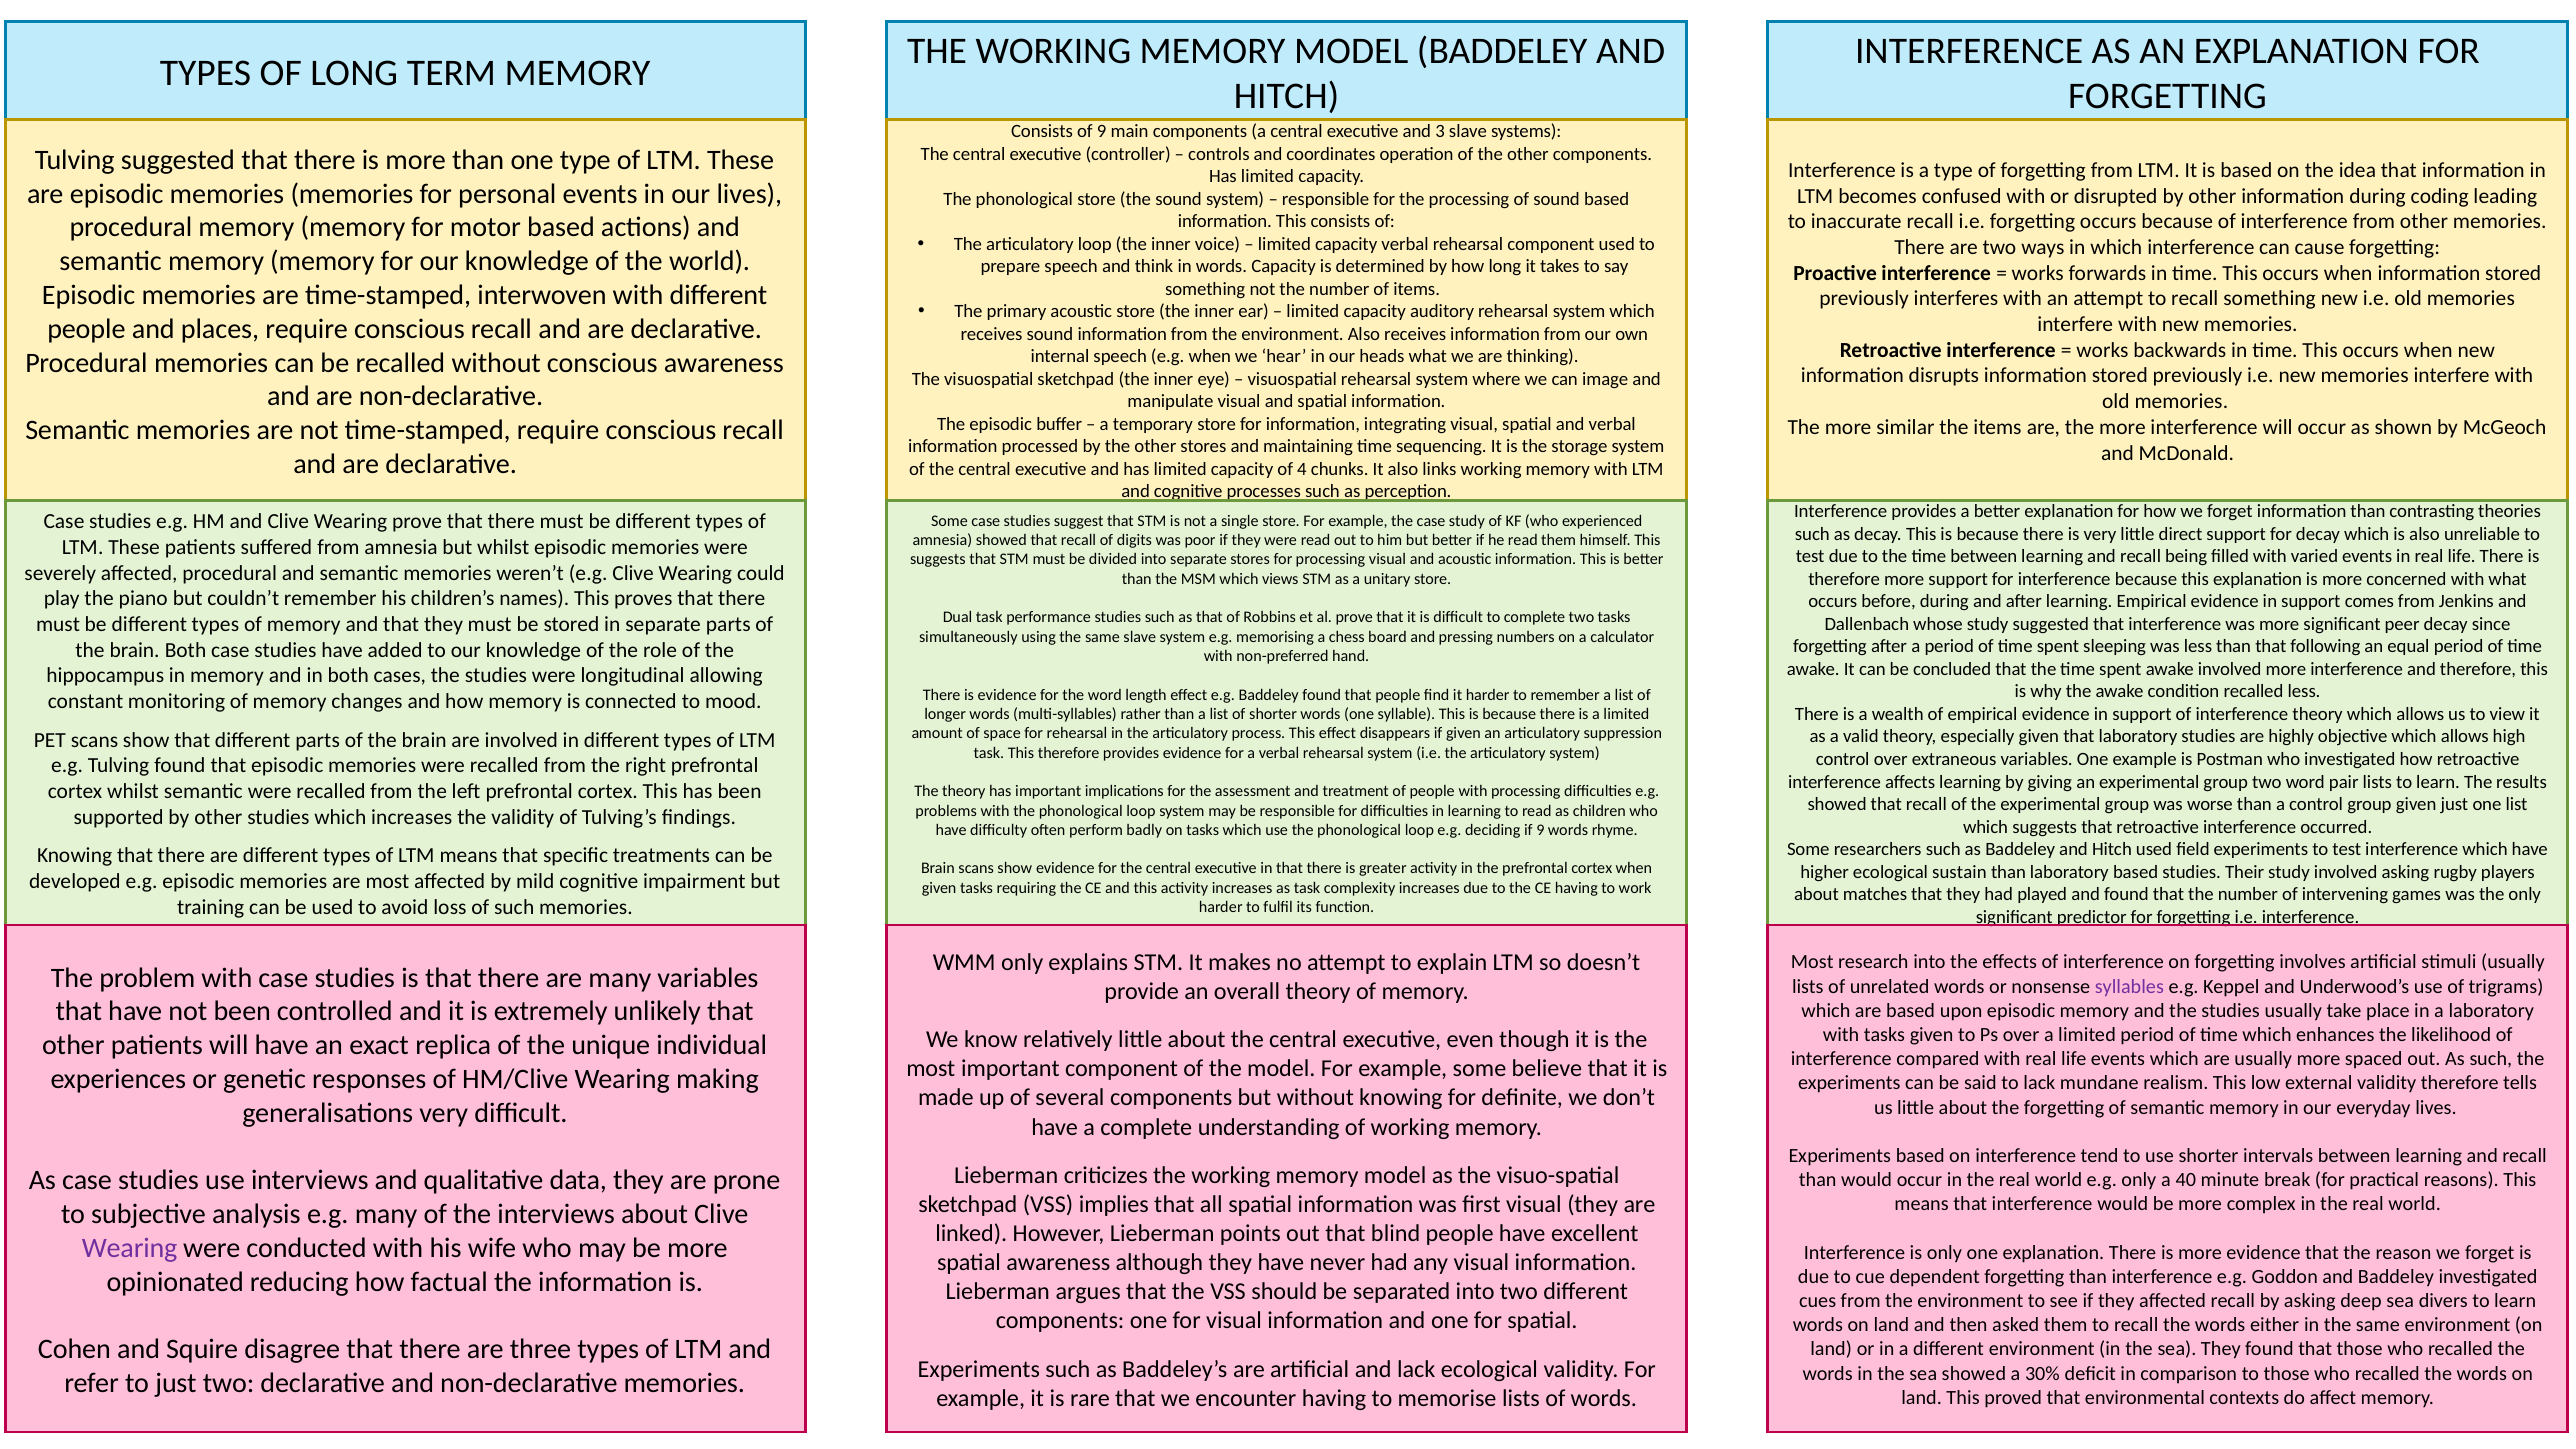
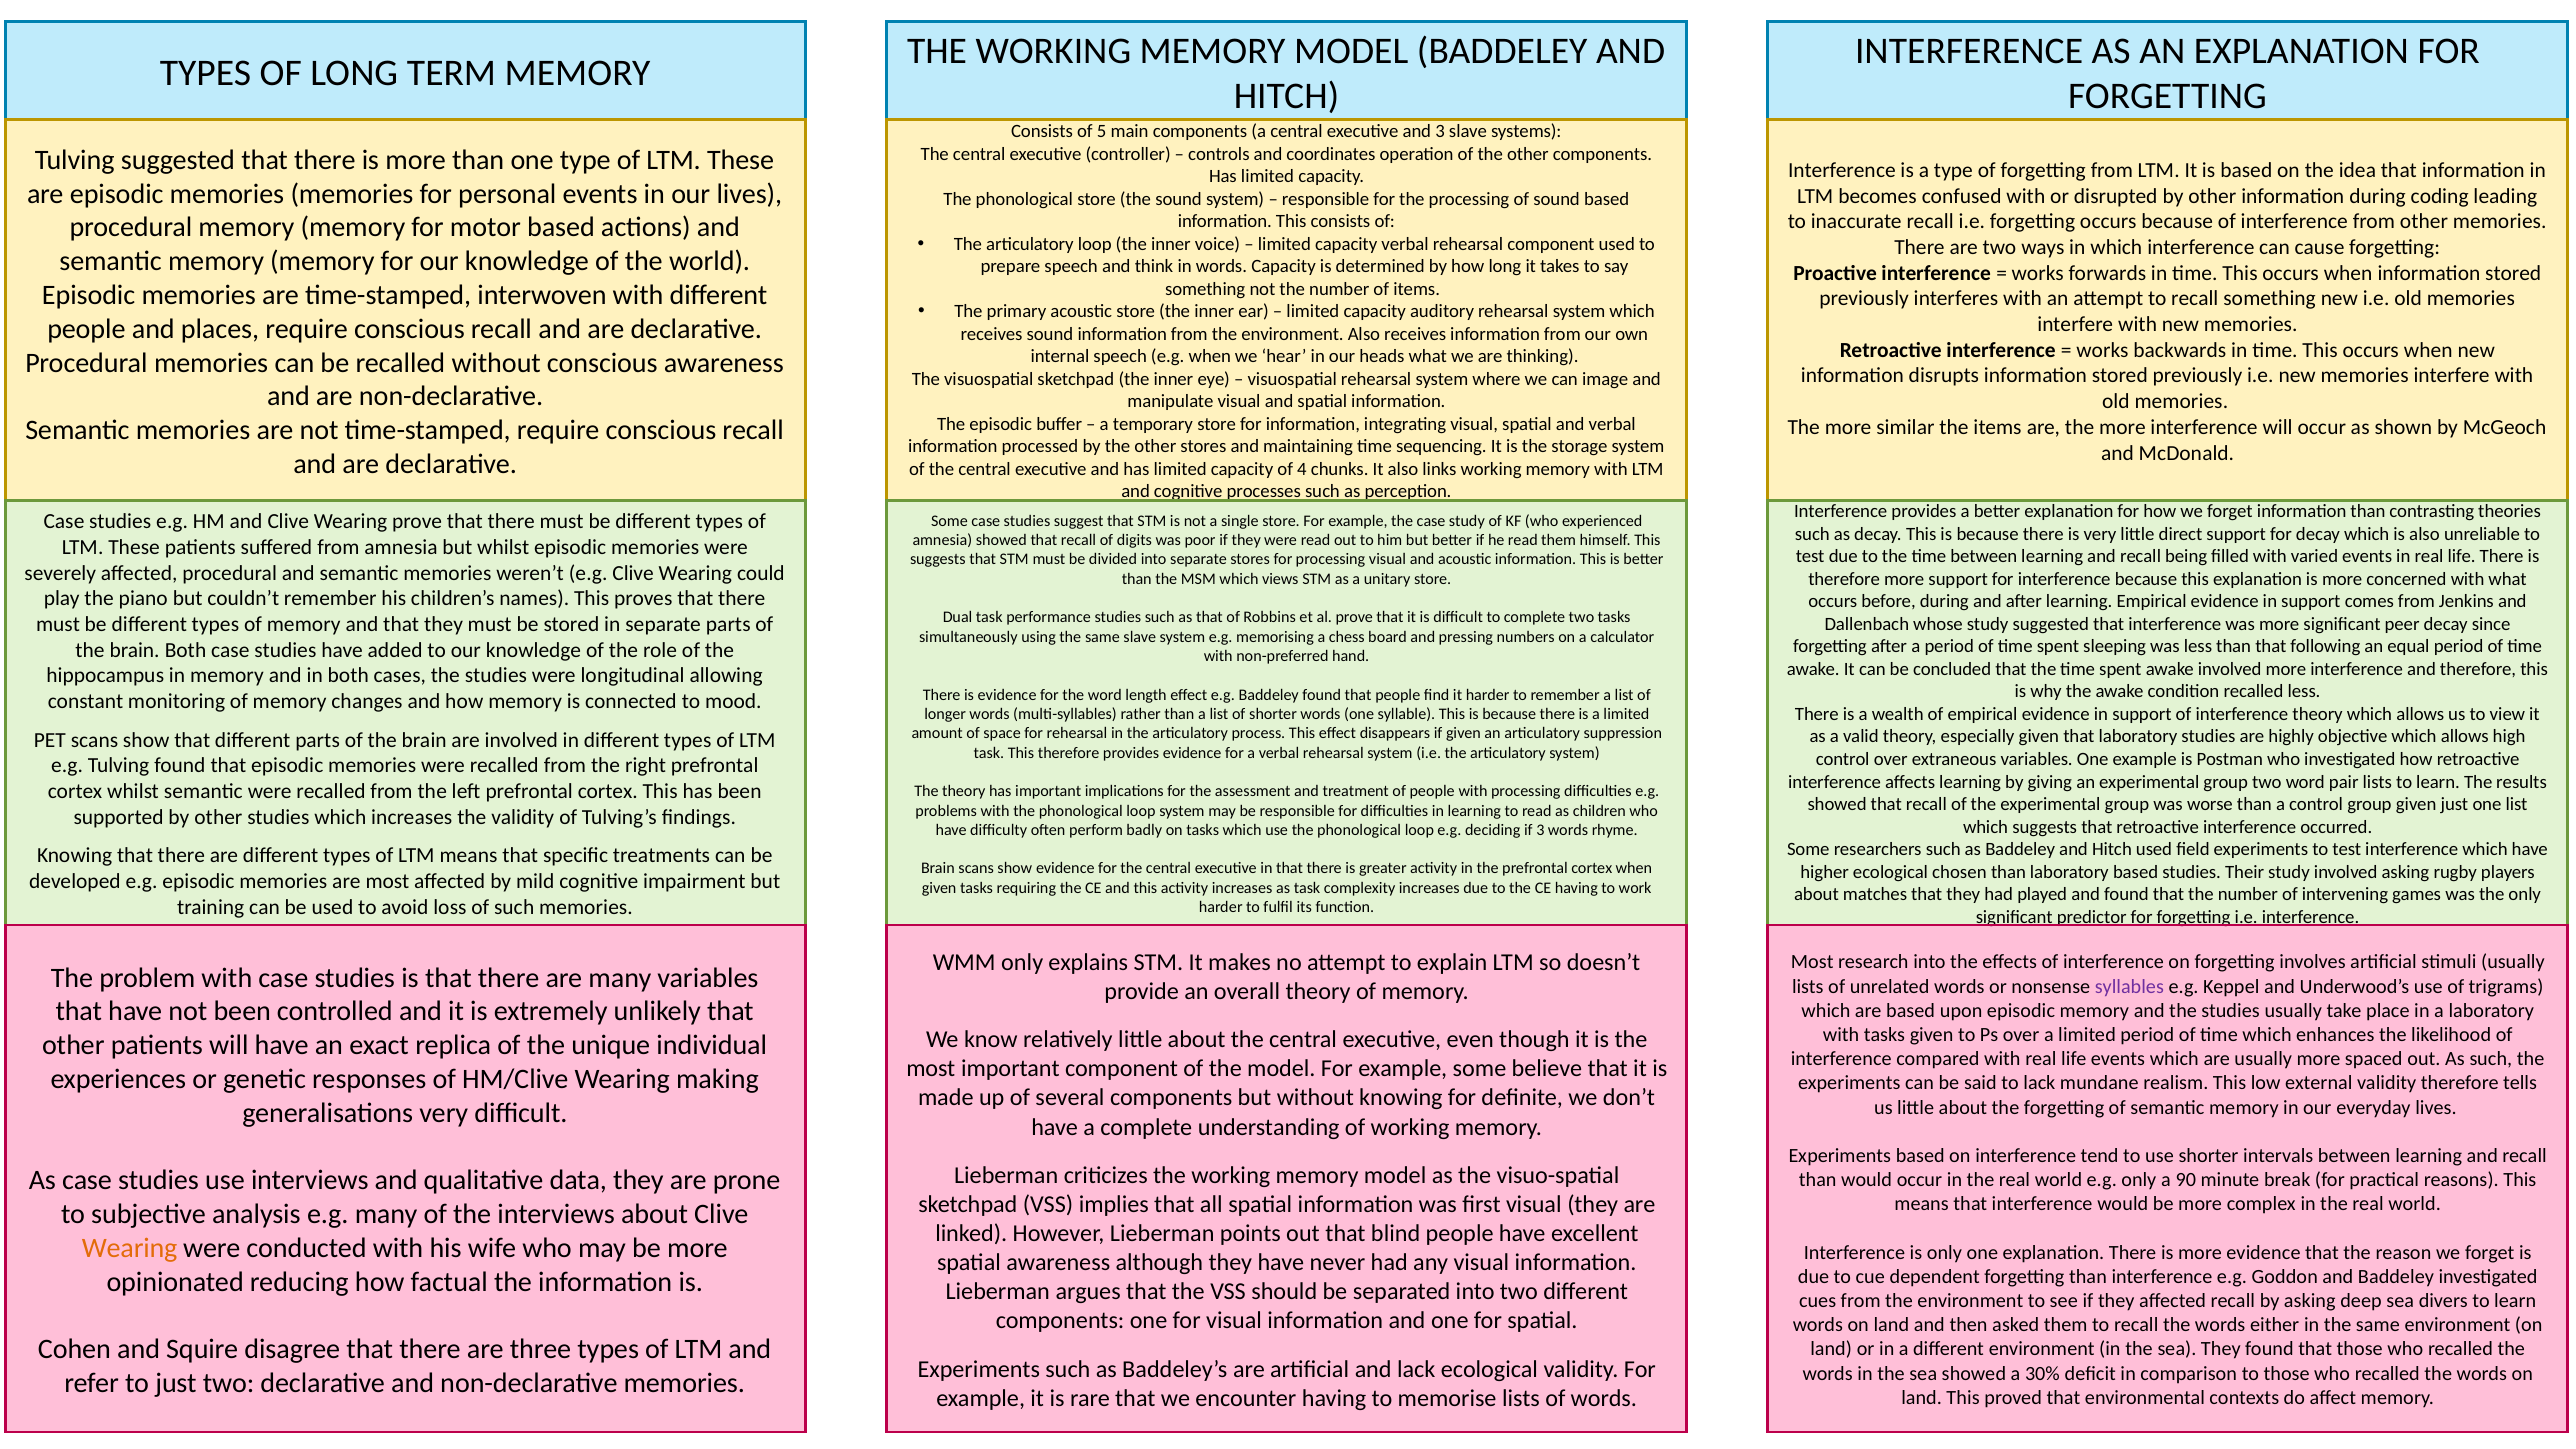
of 9: 9 -> 5 (1102, 131)
if 9: 9 -> 3 (1540, 830)
sustain: sustain -> chosen (1959, 872)
40: 40 -> 90 (2186, 1180)
Wearing colour: purple -> orange (130, 1248)
